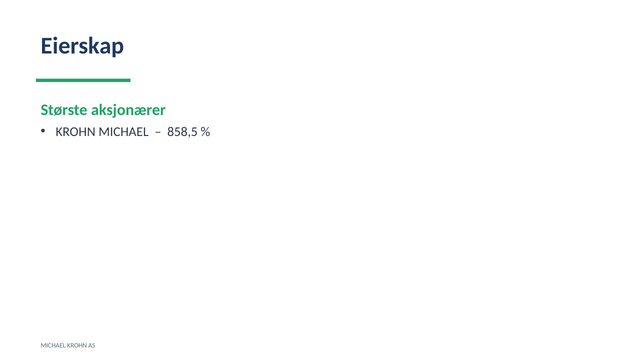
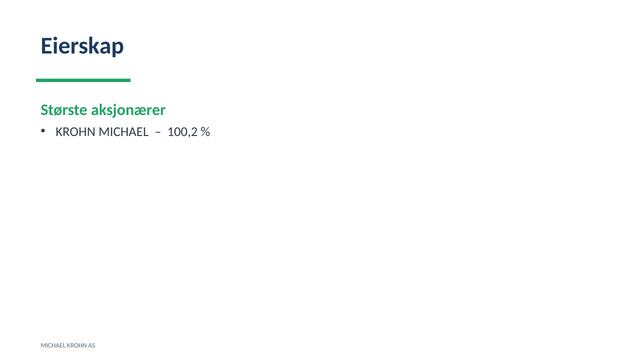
858,5: 858,5 -> 100,2 (183, 132)
